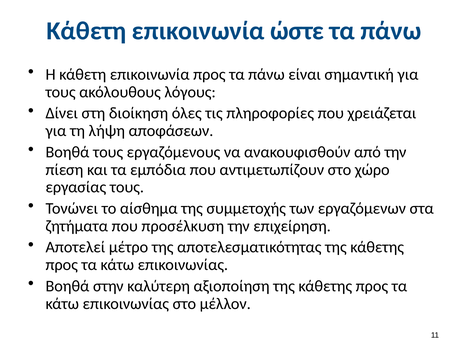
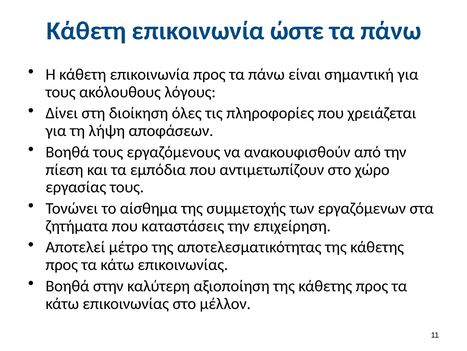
προσέλκυση: προσέλκυση -> καταστάσεις (183, 226)
